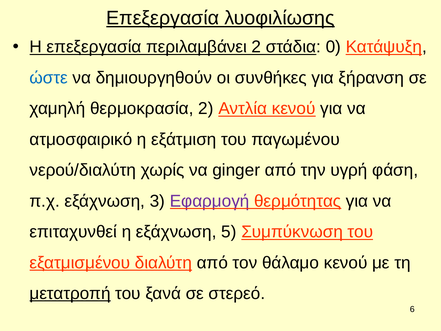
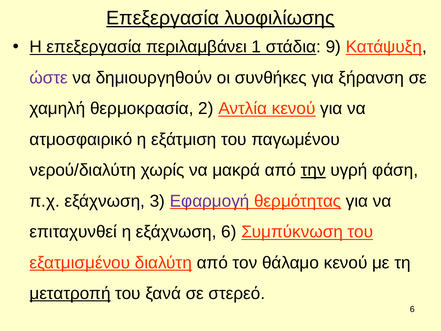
περιλαμβάνει 2: 2 -> 1 (256, 47)
0: 0 -> 9 (333, 47)
ώστε colour: blue -> purple (49, 78)
ginger: ginger -> μακρά (236, 170)
την underline: none -> present (313, 170)
εξάχνωση 5: 5 -> 6 (229, 232)
